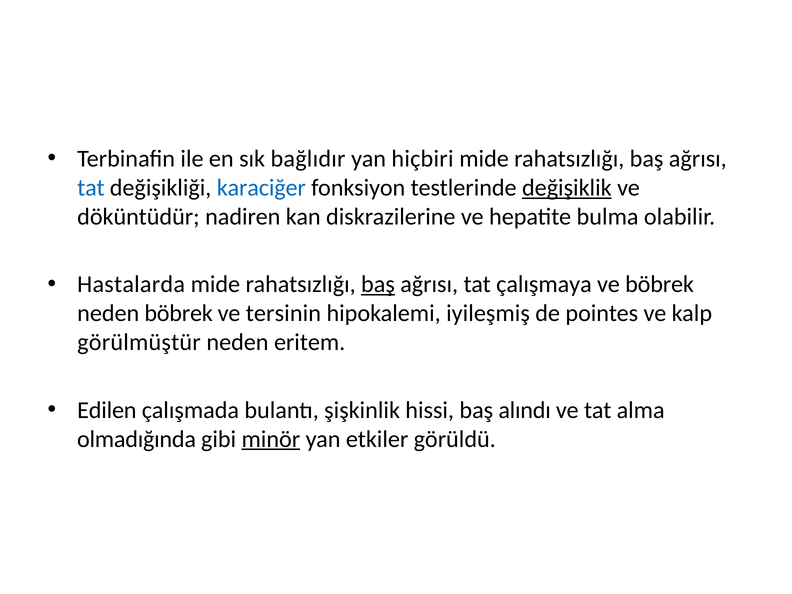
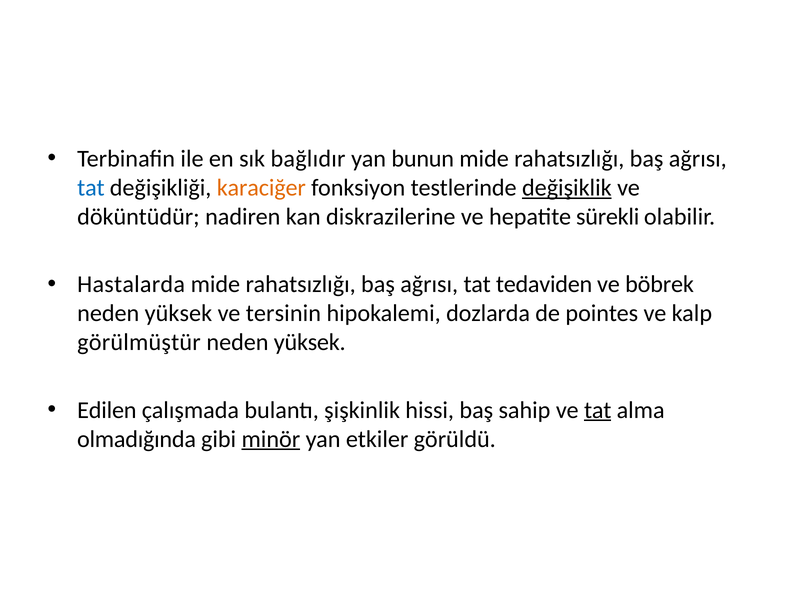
hiçbiri: hiçbiri -> bunun (423, 159)
karaciğer colour: blue -> orange (261, 188)
bulma: bulma -> sürekli (608, 217)
baş underline: present -> none (378, 284)
çalışmaya: çalışmaya -> tedaviden (544, 284)
böbrek: böbrek -> yüksek (178, 313)
iyileşmiş: iyileşmiş -> dozlarda (488, 313)
eritem: eritem -> yüksek (310, 342)
alındı: alındı -> sahip (524, 410)
tat underline: none -> present (598, 410)
